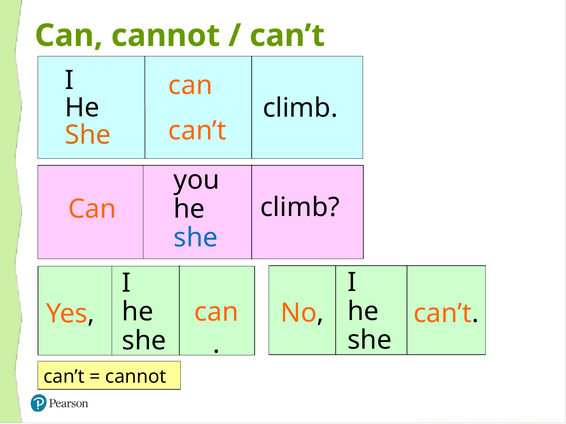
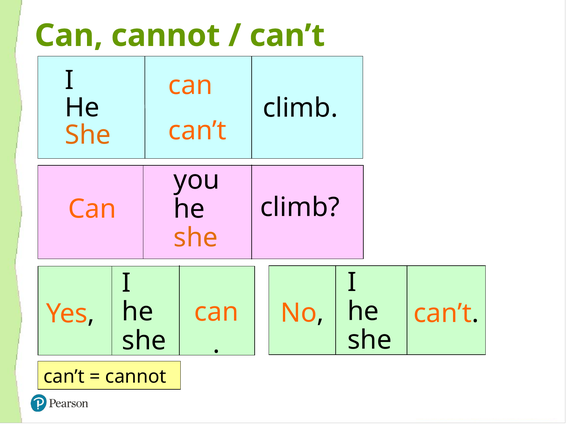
she colour: blue -> orange (196, 238)
